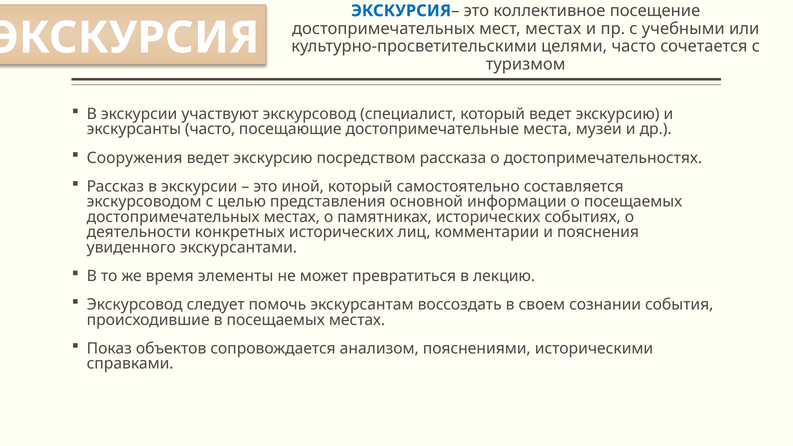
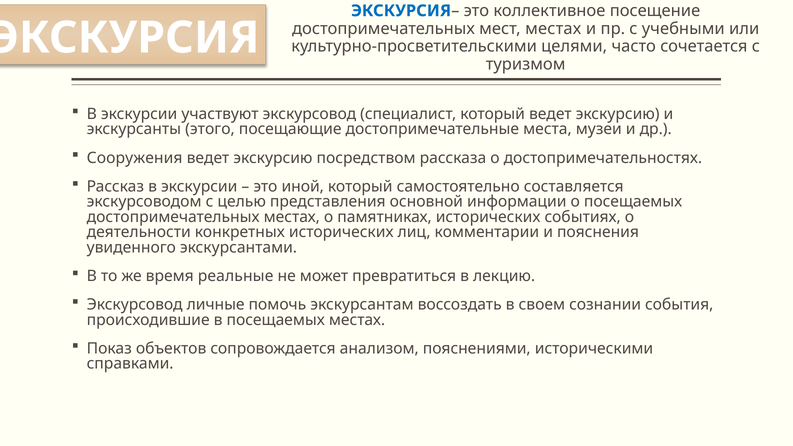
экскурсанты часто: часто -> этого (210, 129)
элементы: элементы -> реальные (236, 276)
следует: следует -> личные (216, 305)
